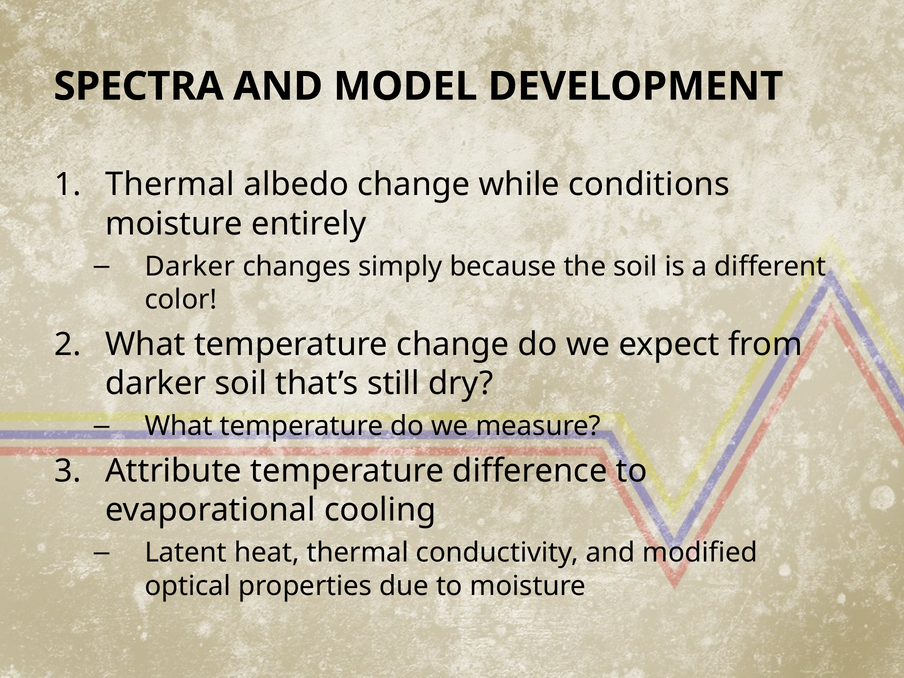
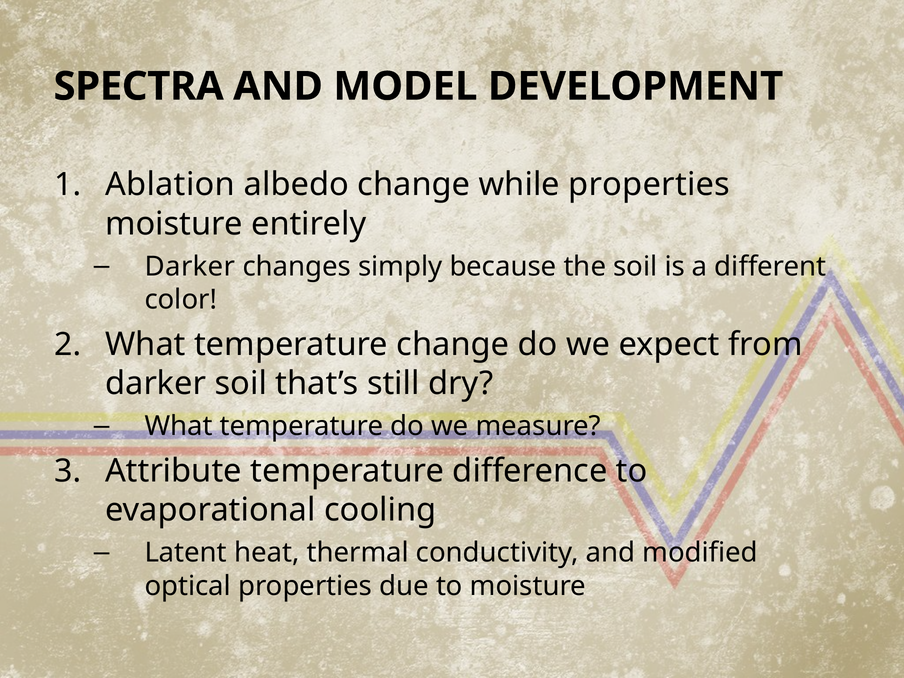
Thermal: Thermal -> Ablation (170, 185)
while conditions: conditions -> properties (649, 185)
